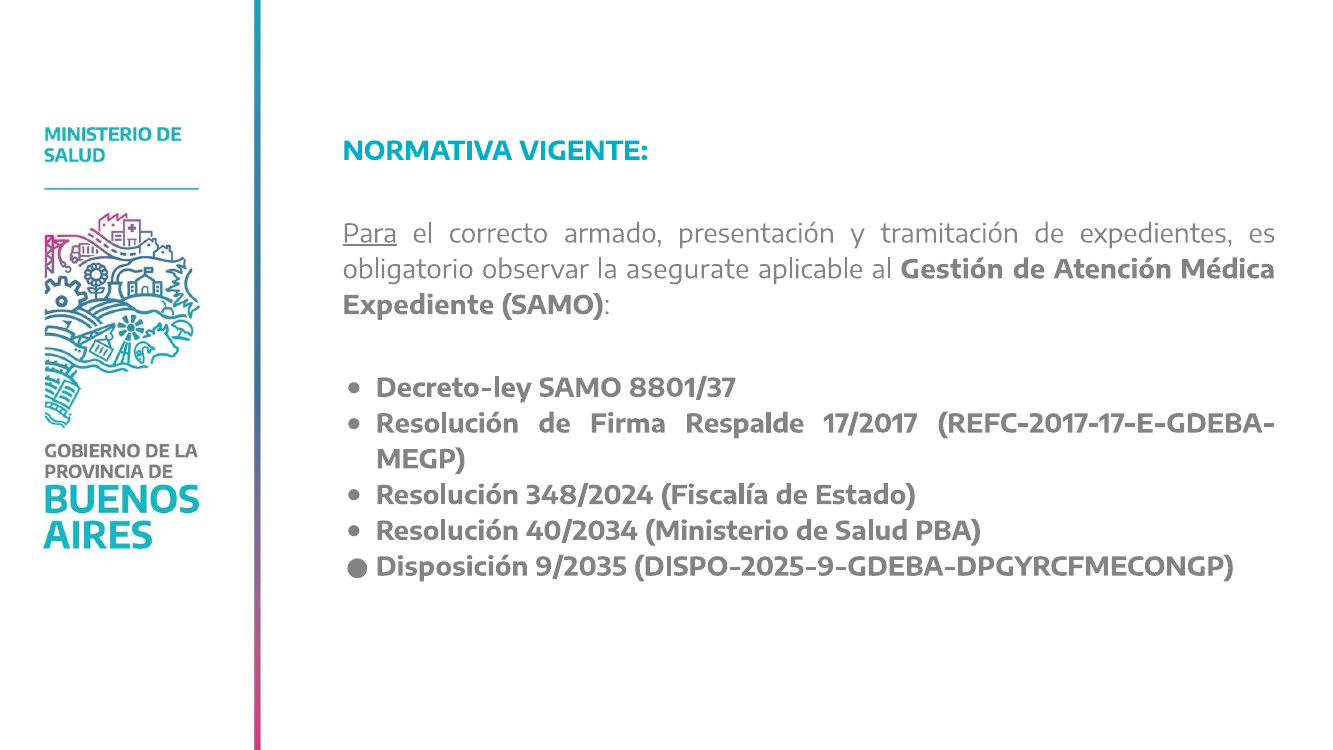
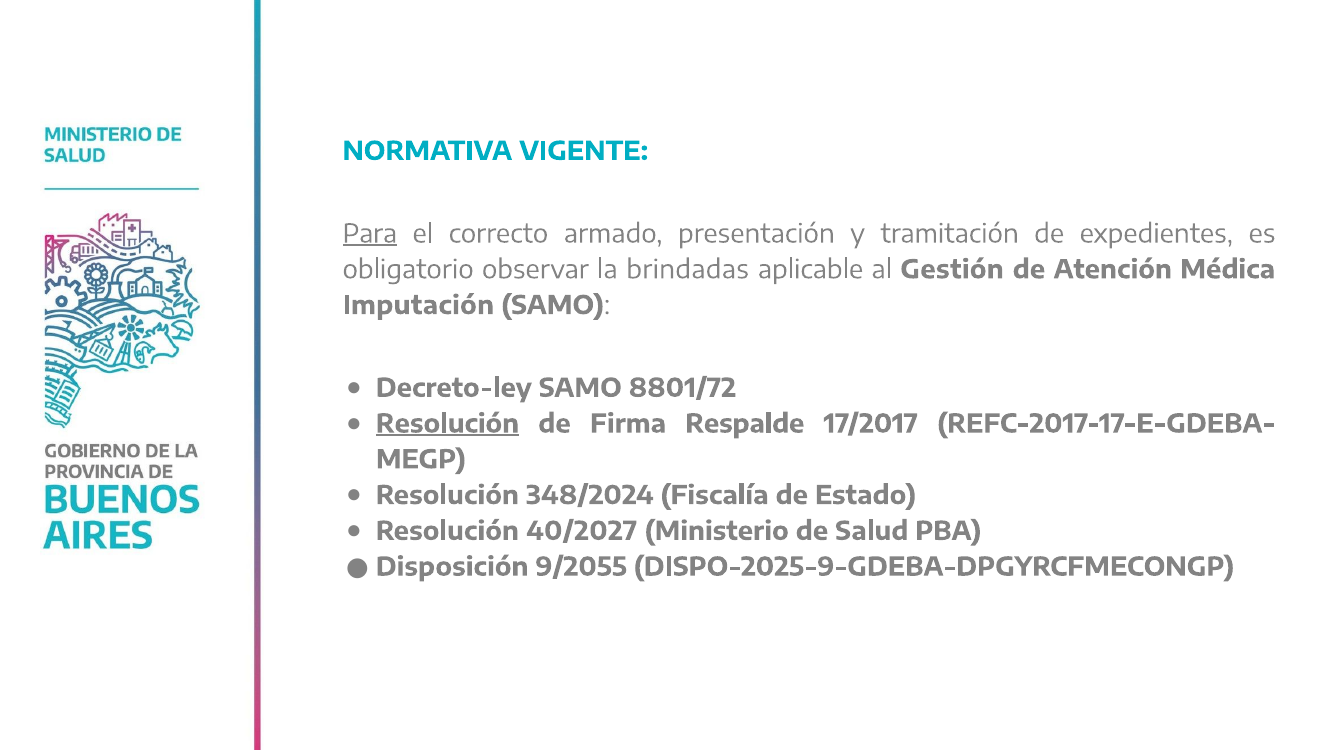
asegurate: asegurate -> brindadas (688, 270)
Expediente: Expediente -> Imputación (418, 305)
8801/37: 8801/37 -> 8801/72 (682, 388)
Resolución underline: none -> present (447, 424)
40/2034: 40/2034 -> 40/2027 (582, 531)
9/2035: 9/2035 -> 9/2055 (581, 567)
